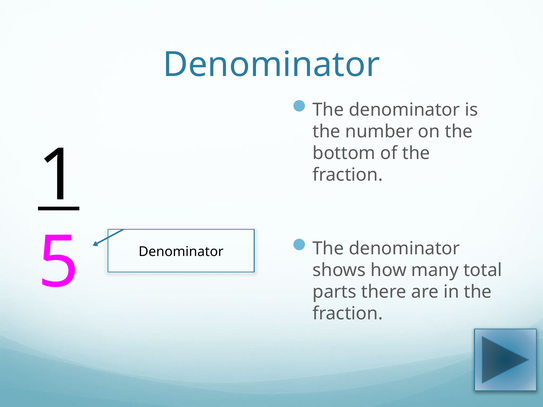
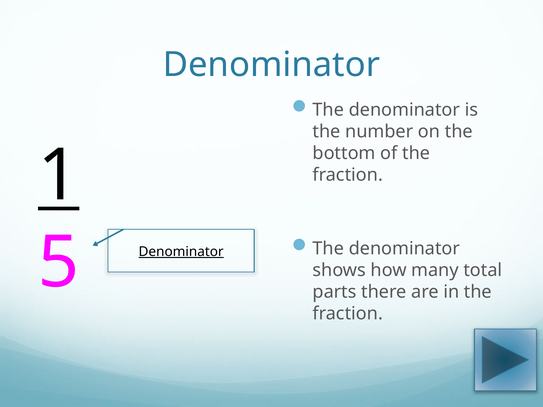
Denominator underline: none -> present (181, 252)
